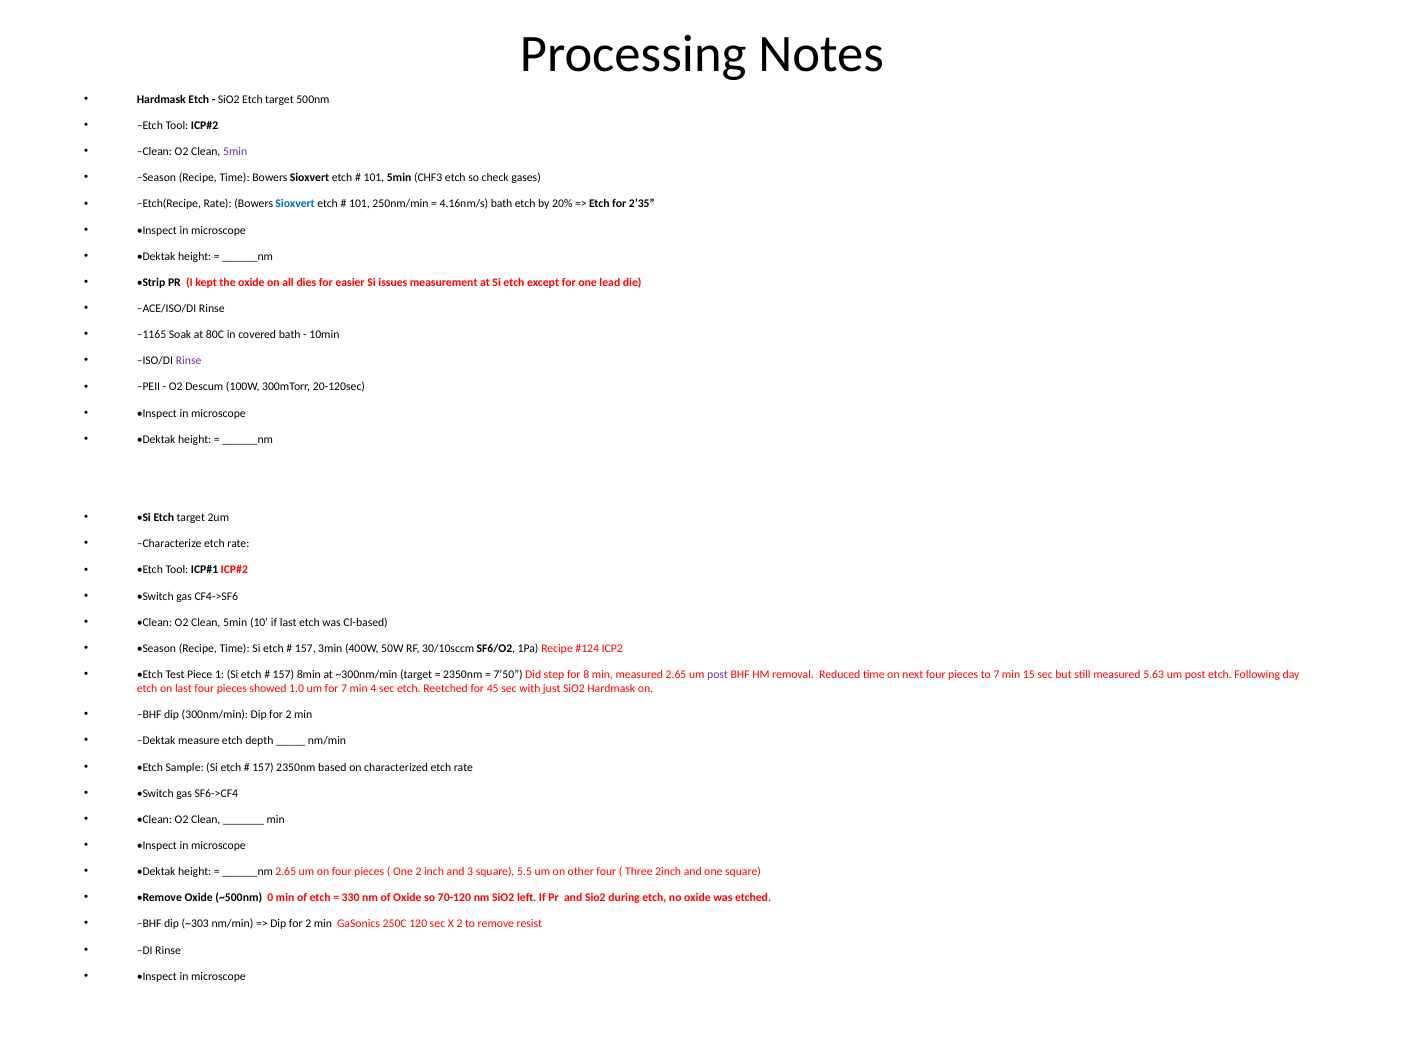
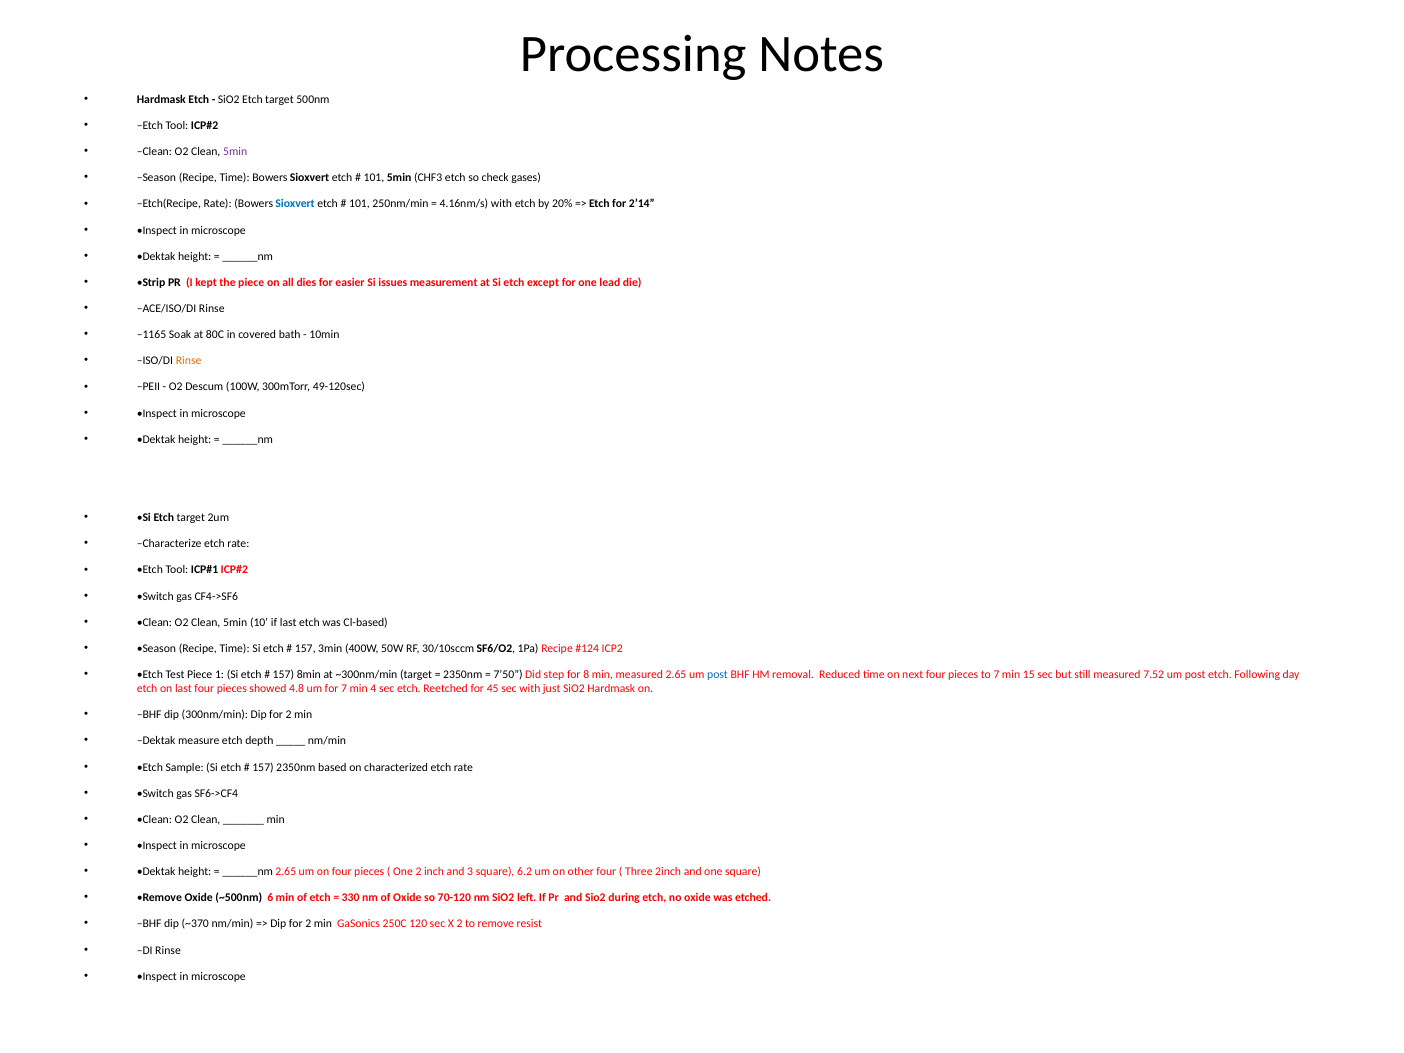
4.16nm/s bath: bath -> with (502, 204)
2’35: 2’35 -> 2’14 (642, 204)
the oxide: oxide -> piece (251, 283)
Rinse colour: purple -> orange (189, 361)
20-120sec: 20-120sec -> 49-120sec (339, 387)
post colour: purple -> blue (718, 675)
5.63: 5.63 -> 7.52 (1154, 675)
1.0: 1.0 -> 4.8 (297, 689)
5.5: 5.5 -> 6.2 (525, 872)
0: 0 -> 6 (270, 898)
~303: ~303 -> ~370 (195, 924)
